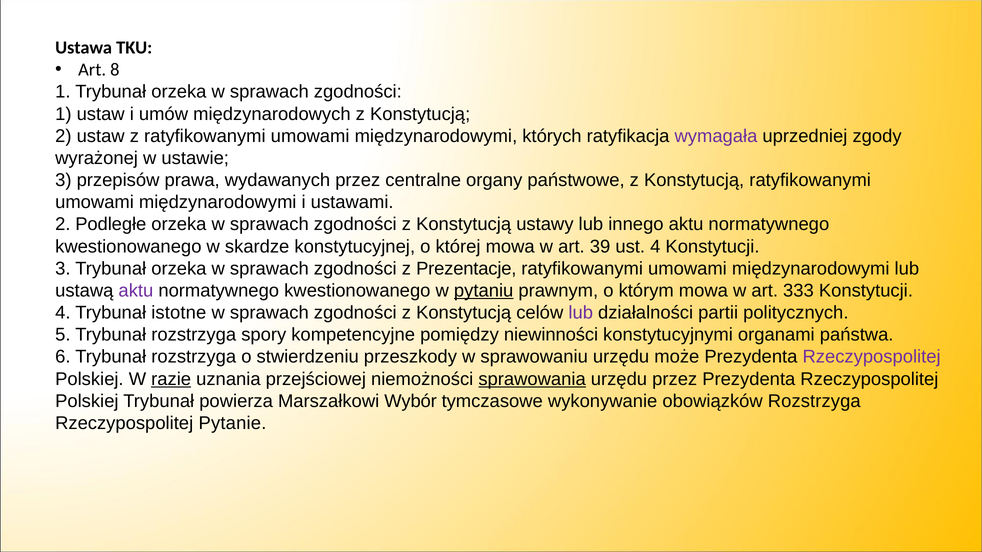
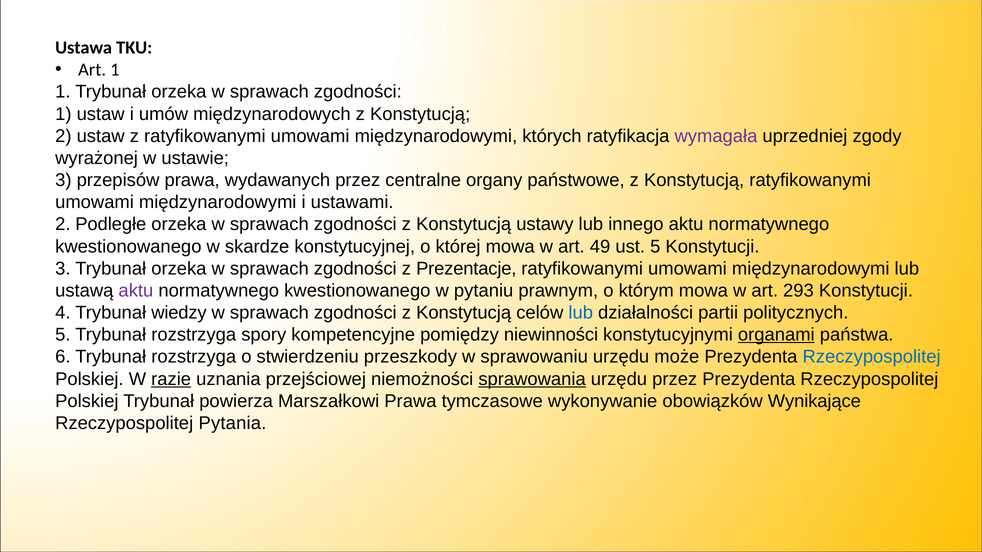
Art 8: 8 -> 1 (115, 70)
39: 39 -> 49 (600, 247)
ust 4: 4 -> 5 (655, 247)
pytaniu underline: present -> none (484, 291)
333: 333 -> 293 (798, 291)
istotne: istotne -> wiedzy (179, 313)
lub colour: purple -> blue (581, 313)
organami underline: none -> present (776, 335)
Rzeczypospolitej colour: purple -> blue (872, 357)
Marszałkowi Wybór: Wybór -> Prawa (410, 401)
obowiązków Rozstrzyga: Rozstrzyga -> Wynikające (814, 401)
Pytanie: Pytanie -> Pytania (232, 423)
